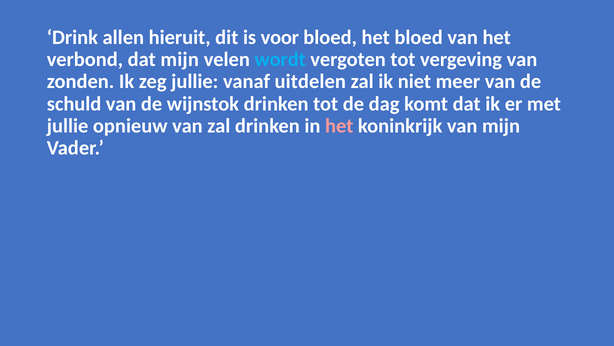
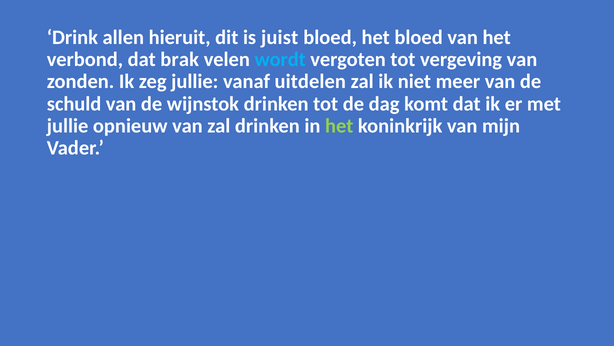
voor: voor -> juist (280, 37)
dat mijn: mijn -> brak (180, 59)
het colour: pink -> light green (339, 126)
